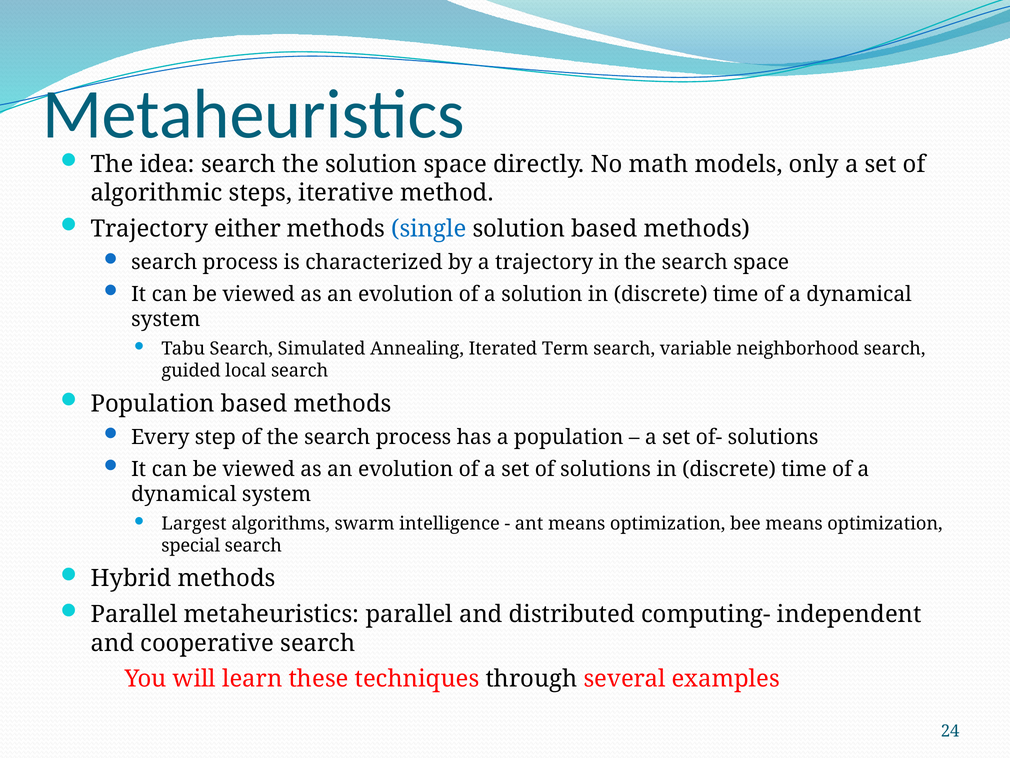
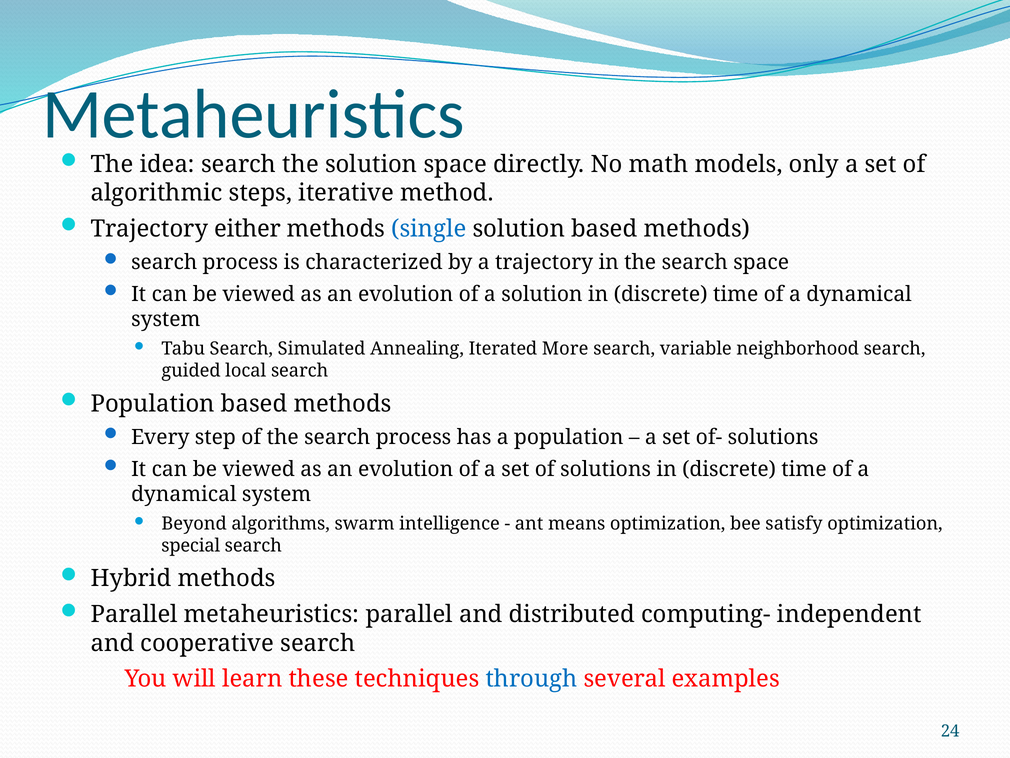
Term: Term -> More (565, 349)
Largest: Largest -> Beyond (194, 523)
bee means: means -> satisfy (794, 523)
through colour: black -> blue (531, 679)
